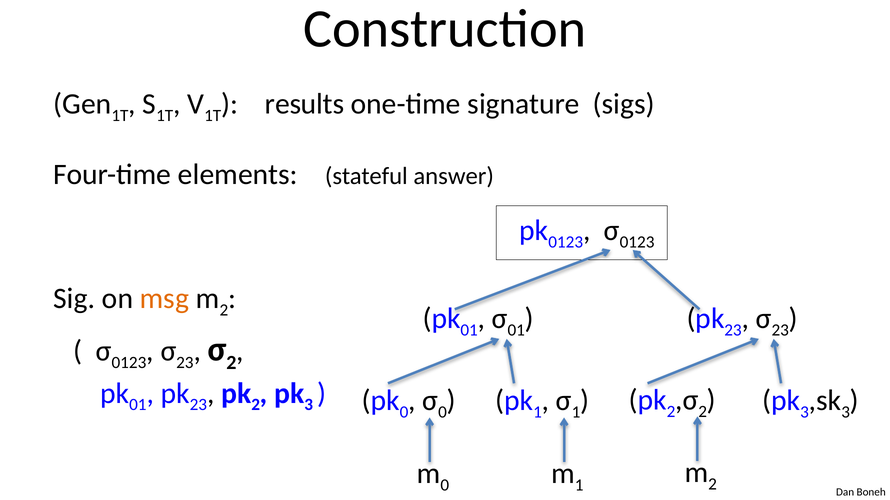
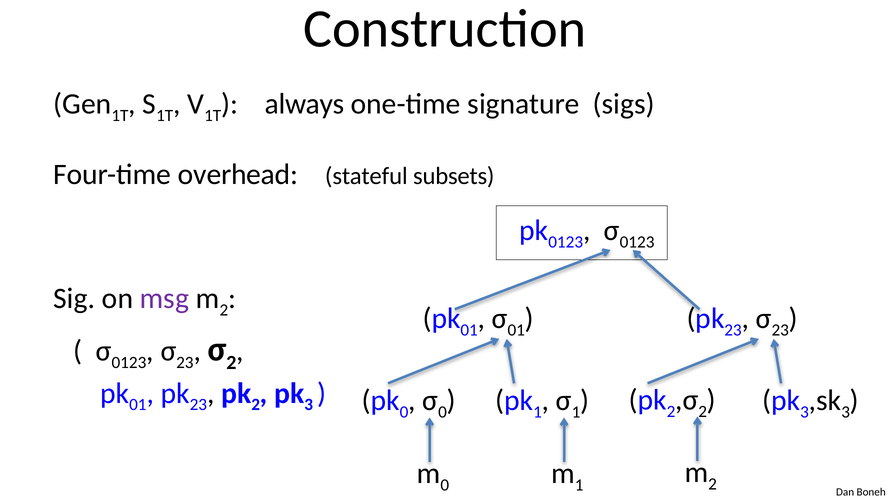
results: results -> always (305, 104)
elements: elements -> overhead (238, 175)
answer: answer -> subsets (454, 176)
msg colour: orange -> purple (164, 299)
